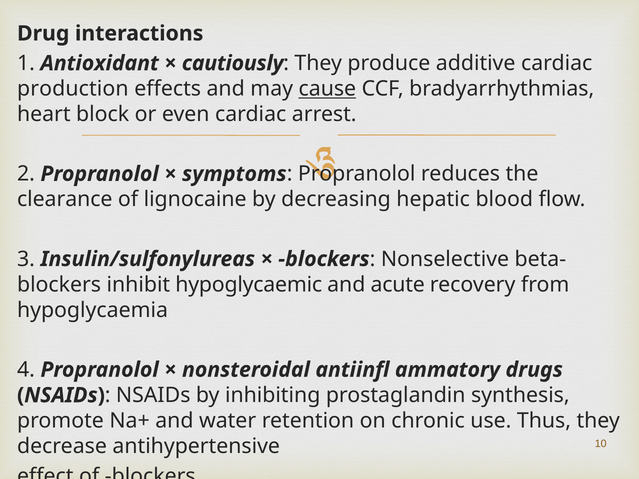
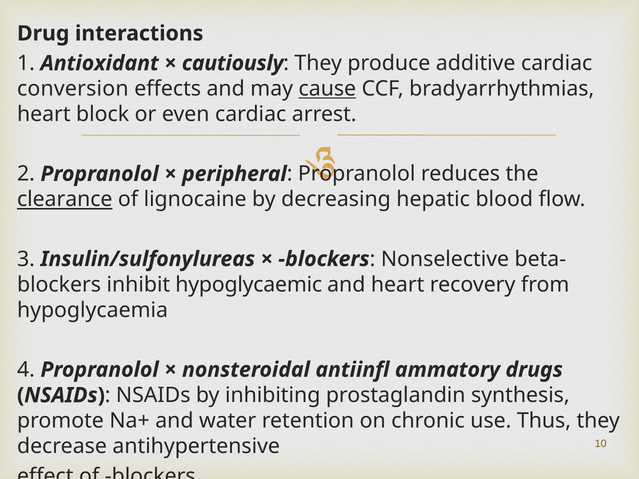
production: production -> conversion (73, 89)
symptoms: symptoms -> peripheral (234, 174)
clearance underline: none -> present (65, 200)
and acute: acute -> heart (398, 285)
